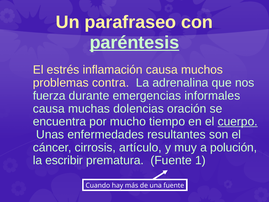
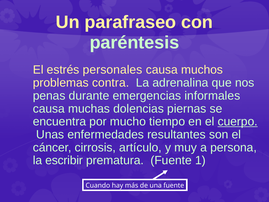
paréntesis underline: present -> none (134, 42)
inflamación: inflamación -> personales (113, 70)
fuerza: fuerza -> penas (49, 96)
oración: oración -> piernas (187, 109)
polución: polución -> persona (233, 147)
